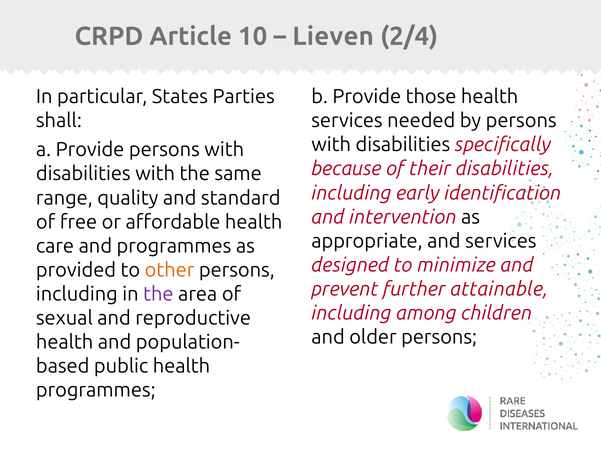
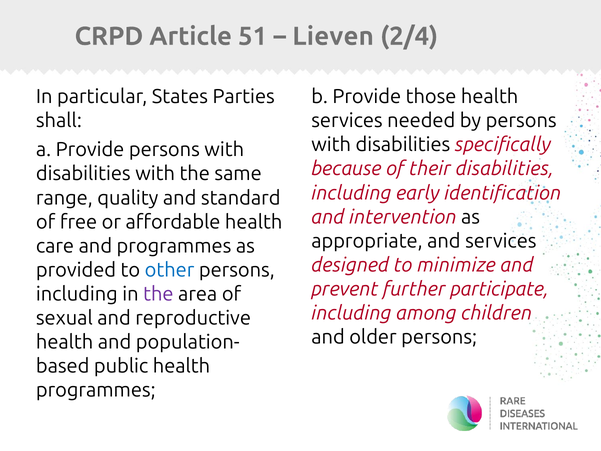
10: 10 -> 51 (253, 36)
other colour: orange -> blue (170, 270)
attainable: attainable -> participate (500, 289)
